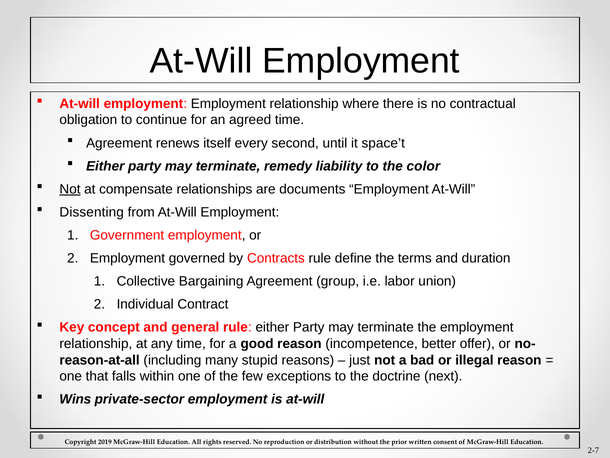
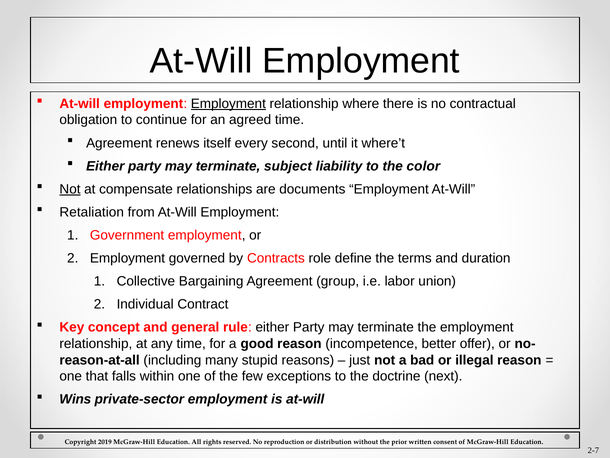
Employment underline: none -> present (228, 104)
space’t: space’t -> where’t (383, 143)
remedy: remedy -> subject (288, 166)
Dissenting: Dissenting -> Retaliation (92, 212)
Contracts rule: rule -> role (320, 258)
